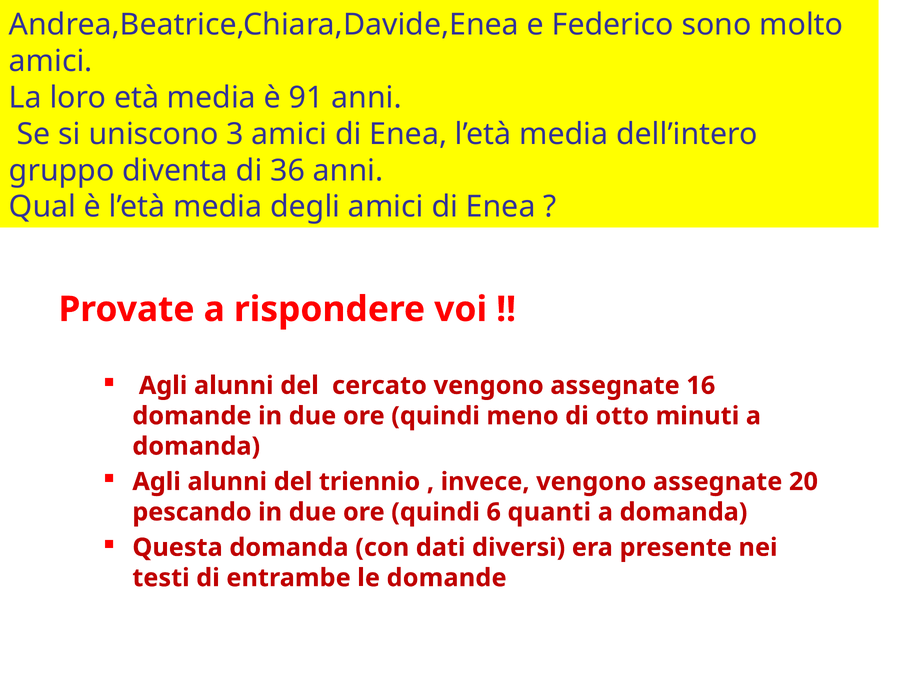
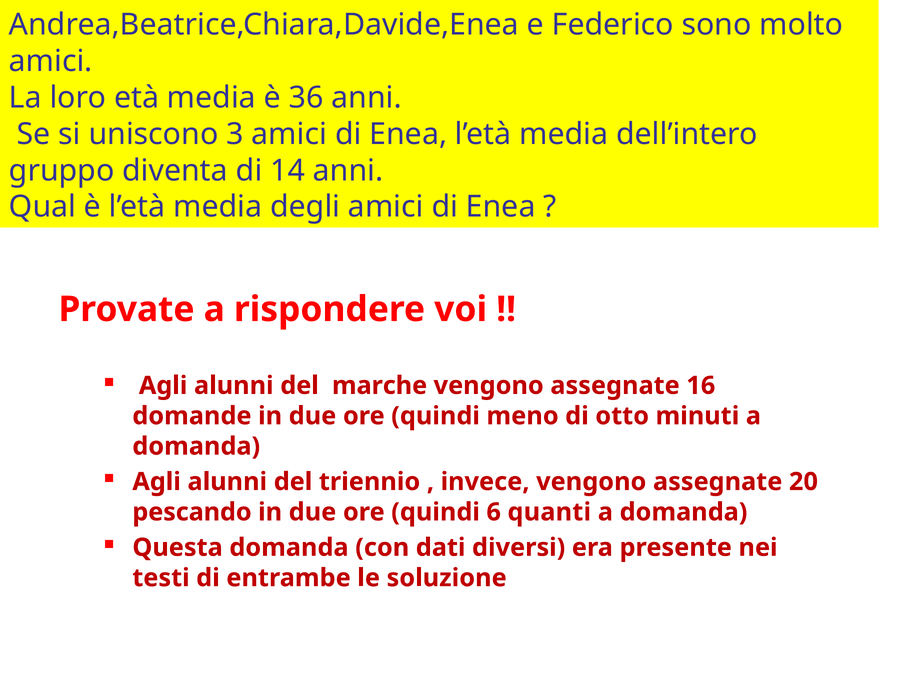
91: 91 -> 36 (306, 98)
36: 36 -> 14 (288, 170)
cercato: cercato -> marche (380, 385)
le domande: domande -> soluzione (447, 577)
